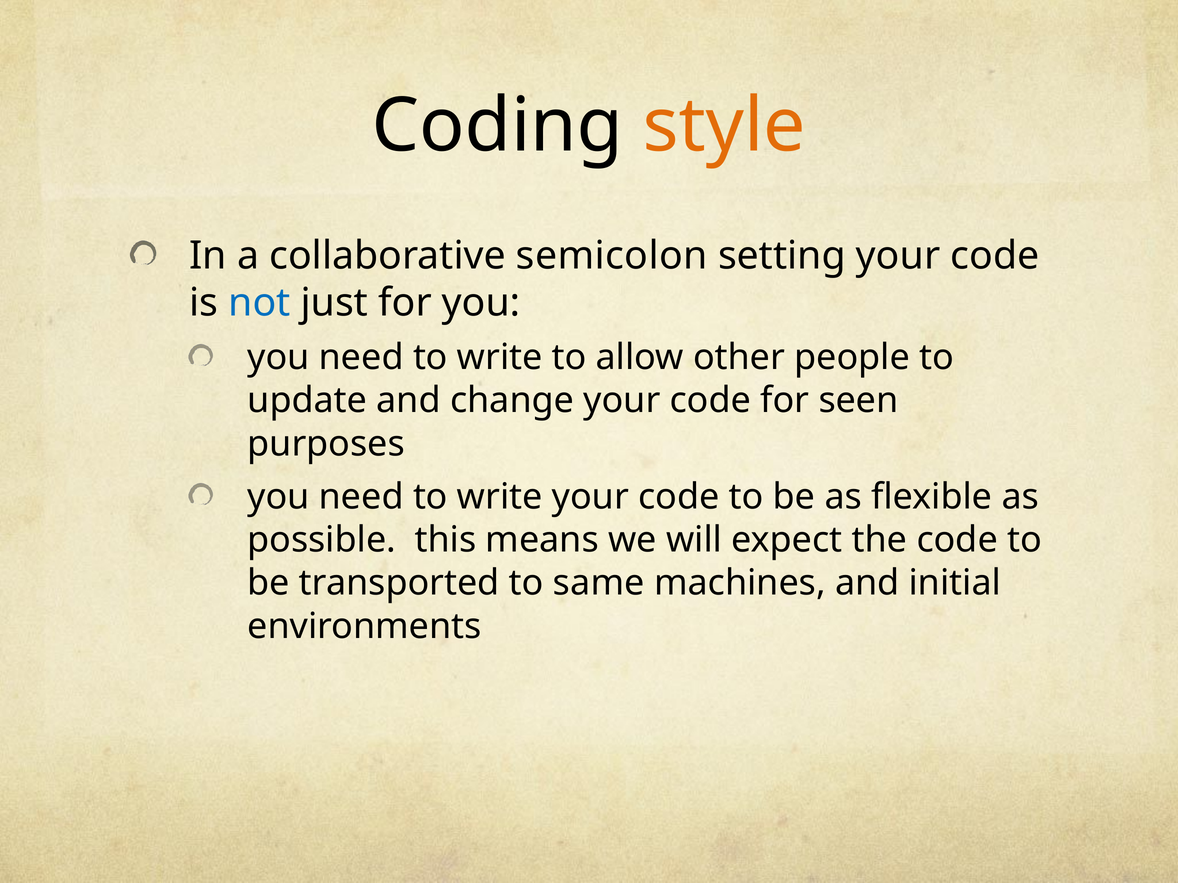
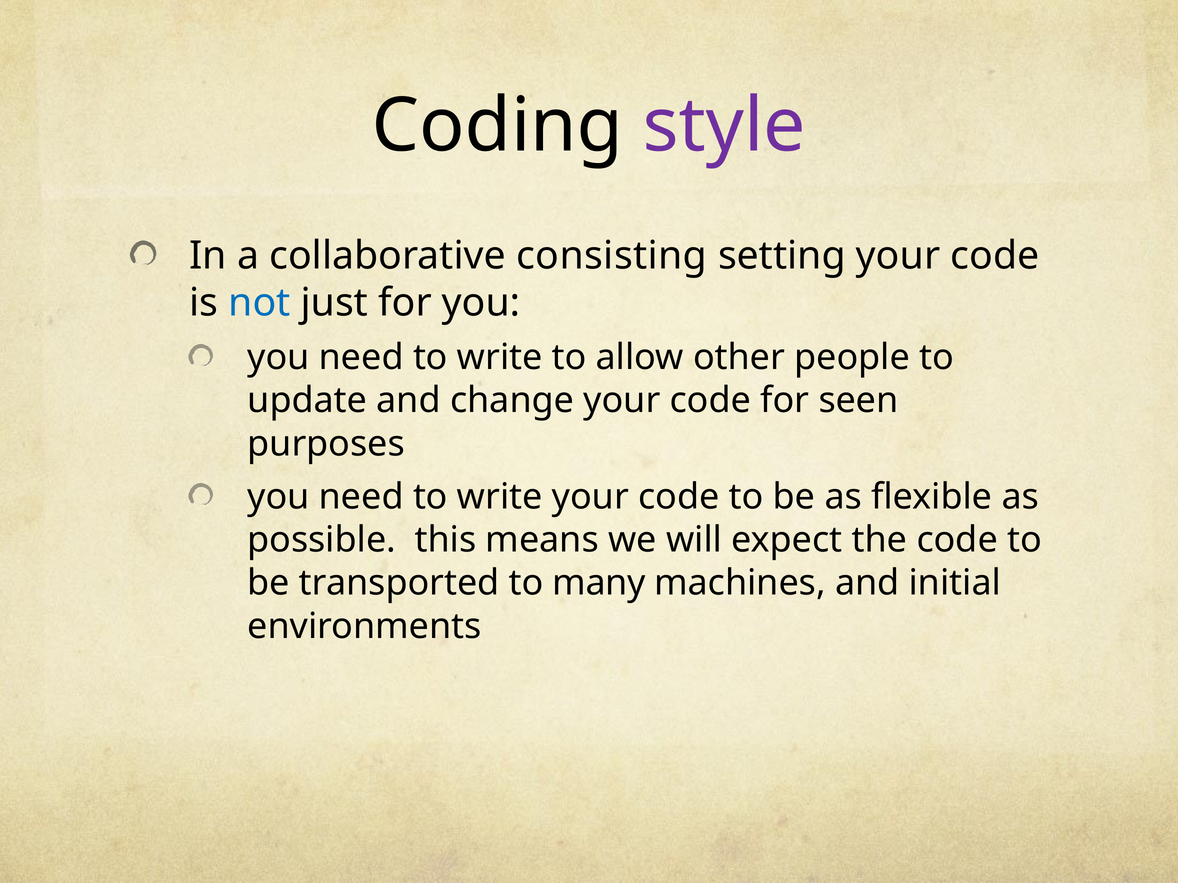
style colour: orange -> purple (724, 126)
semicolon: semicolon -> consisting (612, 256)
same: same -> many (599, 583)
